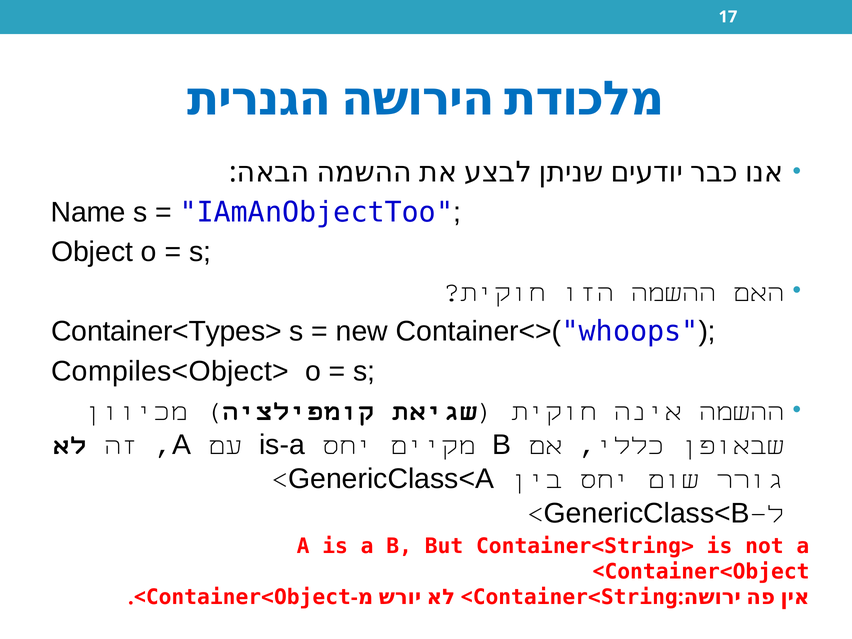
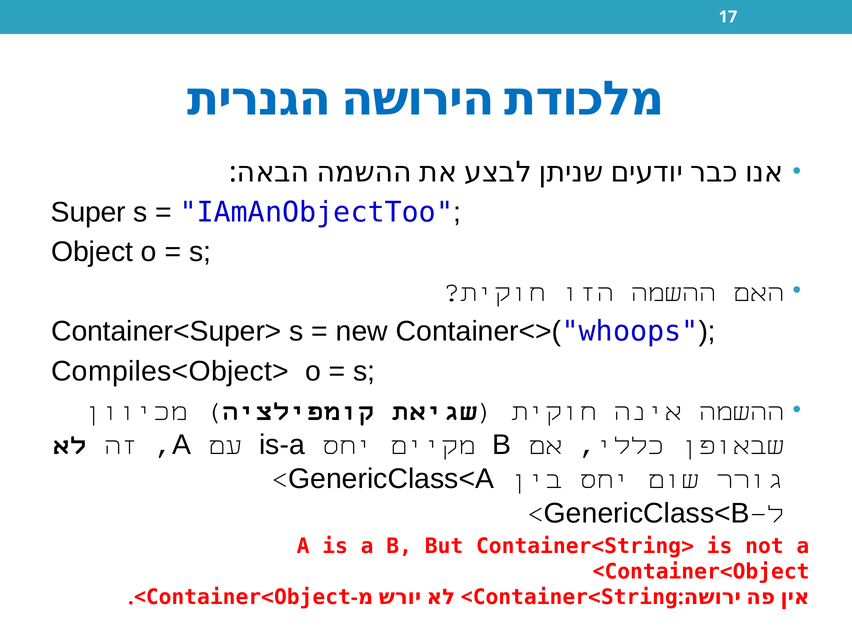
Name: Name -> Super (88, 212)
Container<Types>: Container<Types> -> Container<Super> (166, 331)
